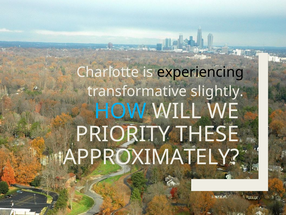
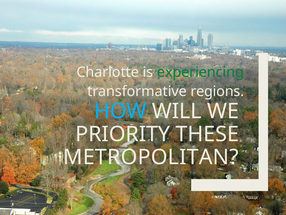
experiencing colour: black -> green (200, 72)
slightly: slightly -> regions (217, 91)
APPROXIMATELY: APPROXIMATELY -> METROPOLITAN (151, 157)
